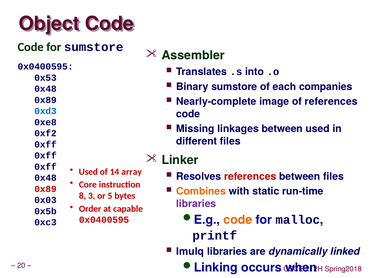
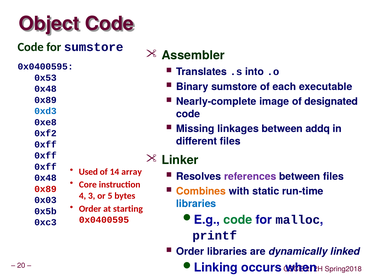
companies: companies -> executable (326, 87)
of references: references -> designated (331, 102)
between used: used -> addq (318, 129)
references colour: red -> purple (250, 177)
8: 8 -> 4 (82, 196)
libraries colour: purple -> blue (196, 204)
capable: capable -> starting (128, 209)
code colour: orange -> green (238, 220)
Imulq: Imulq -> Order (190, 252)
